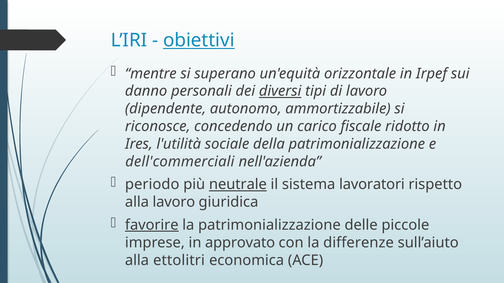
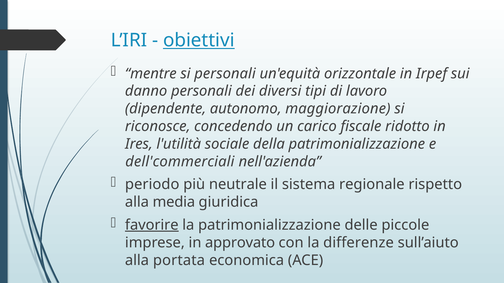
si superano: superano -> personali (225, 74)
diversi underline: present -> none (280, 91)
ammortizzabile: ammortizzabile -> maggiorazione (338, 109)
neutrale underline: present -> none (238, 185)
lavoratori: lavoratori -> regionale (372, 185)
alla lavoro: lavoro -> media (174, 202)
ettolitri: ettolitri -> portata (179, 261)
